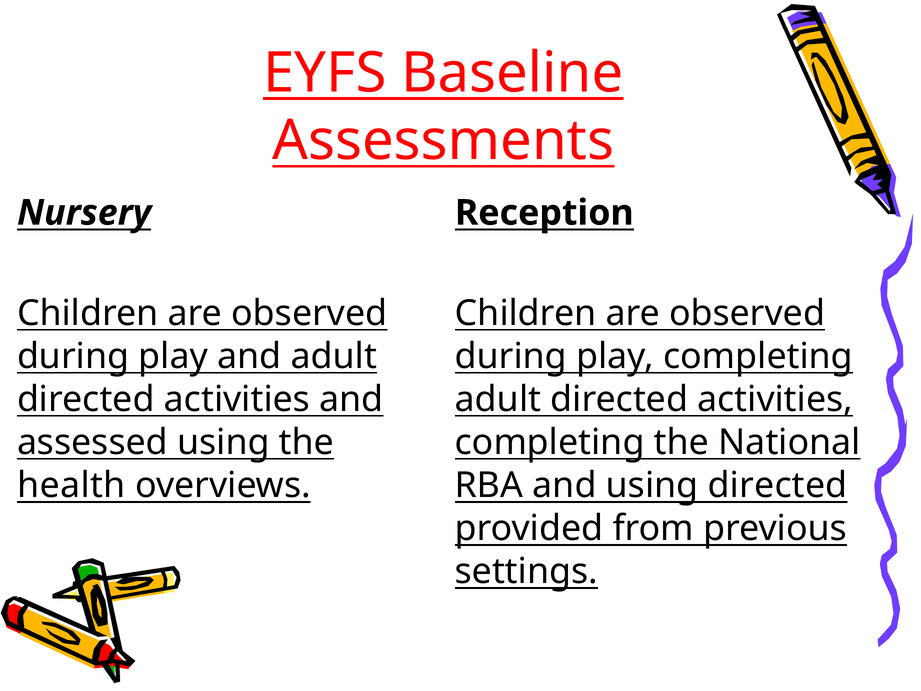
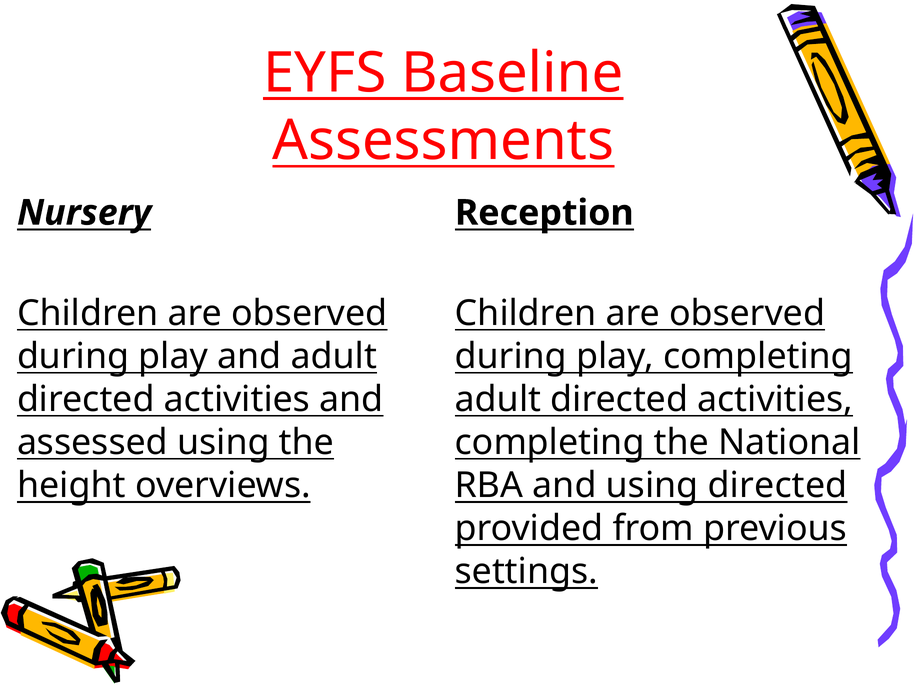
health: health -> height (71, 485)
